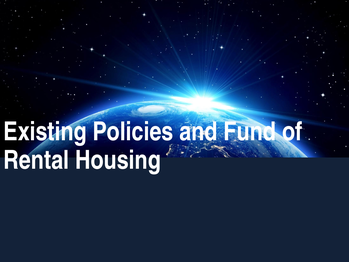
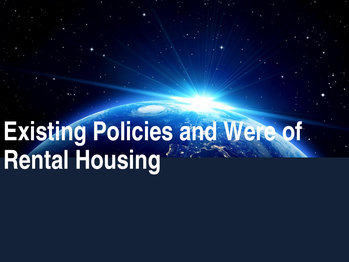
Fund: Fund -> Were (250, 132)
